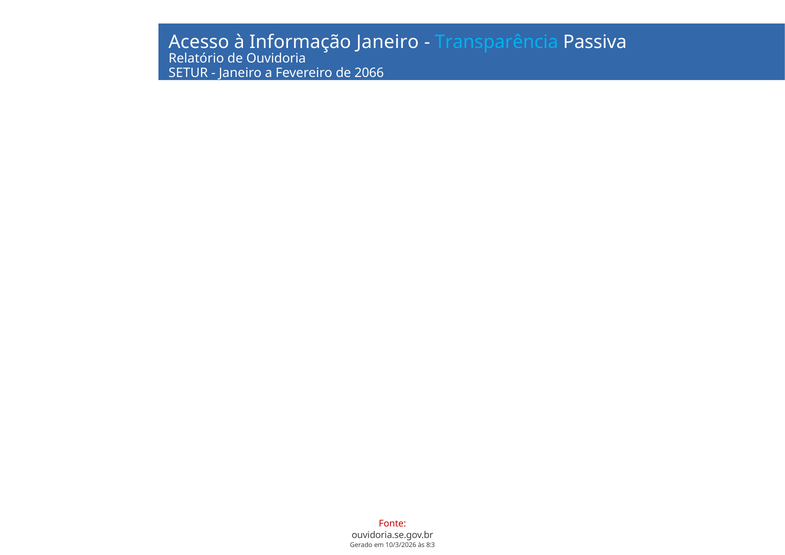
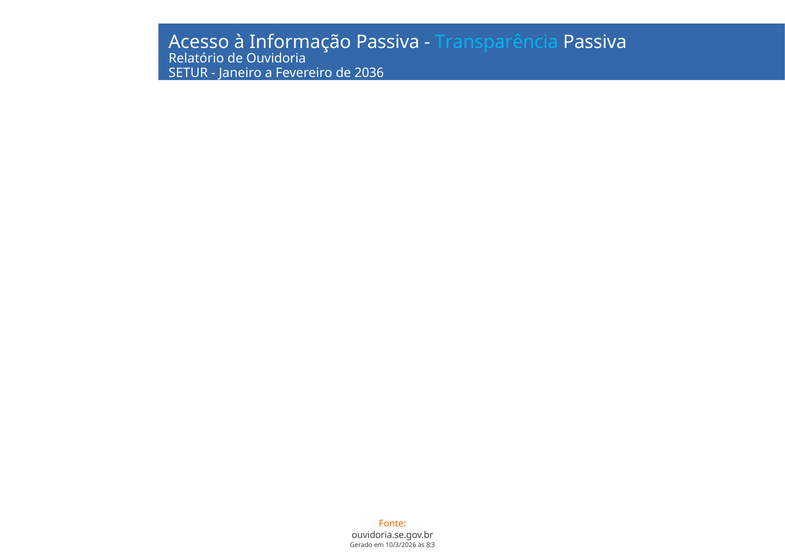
Informação Janeiro: Janeiro -> Passiva (388, 42)
2066: 2066 -> 2036 (369, 73)
Fonte colour: red -> orange (392, 524)
